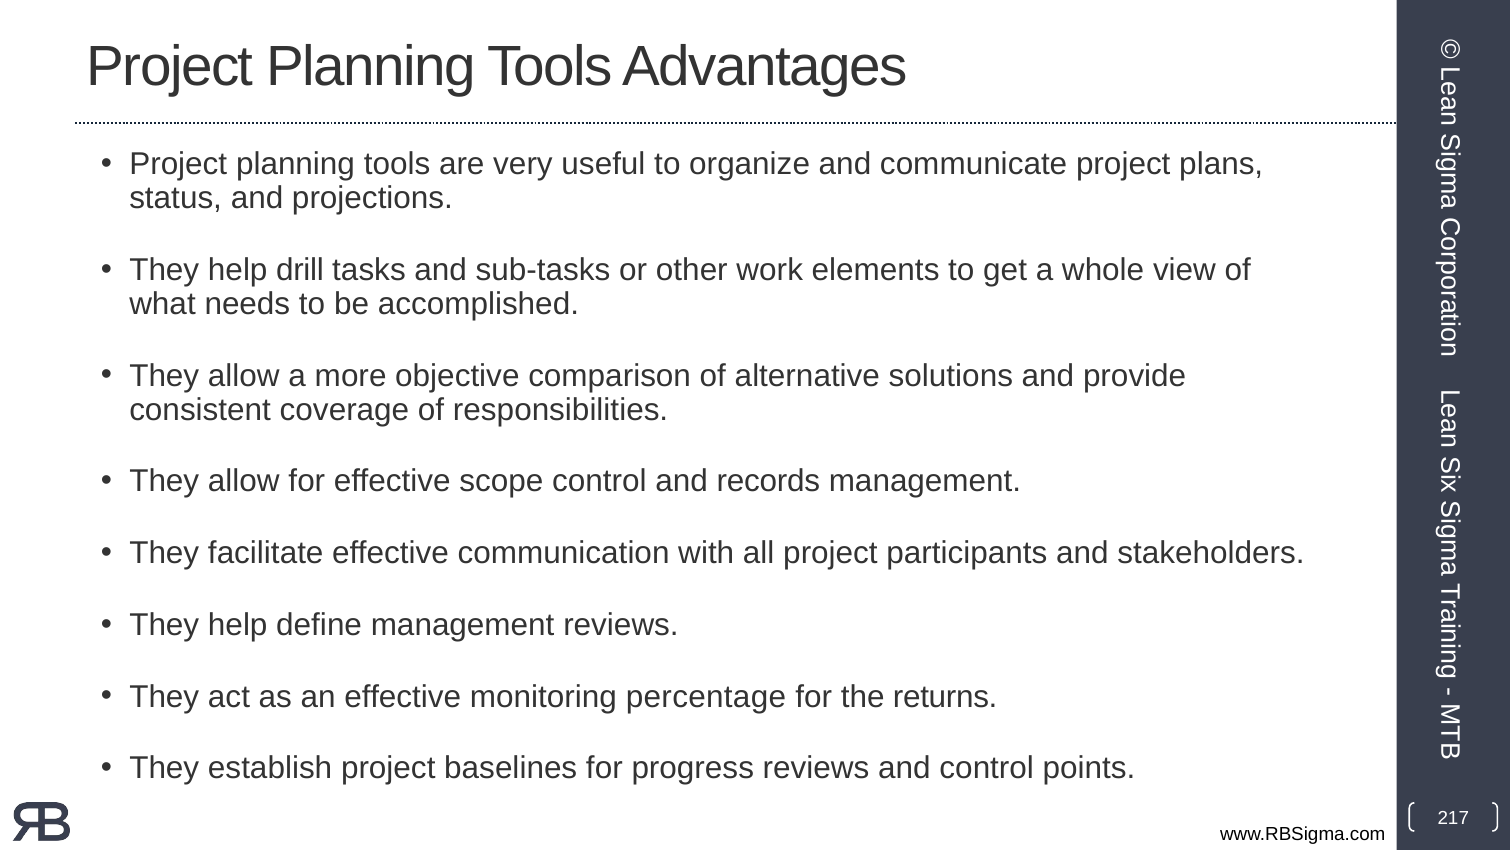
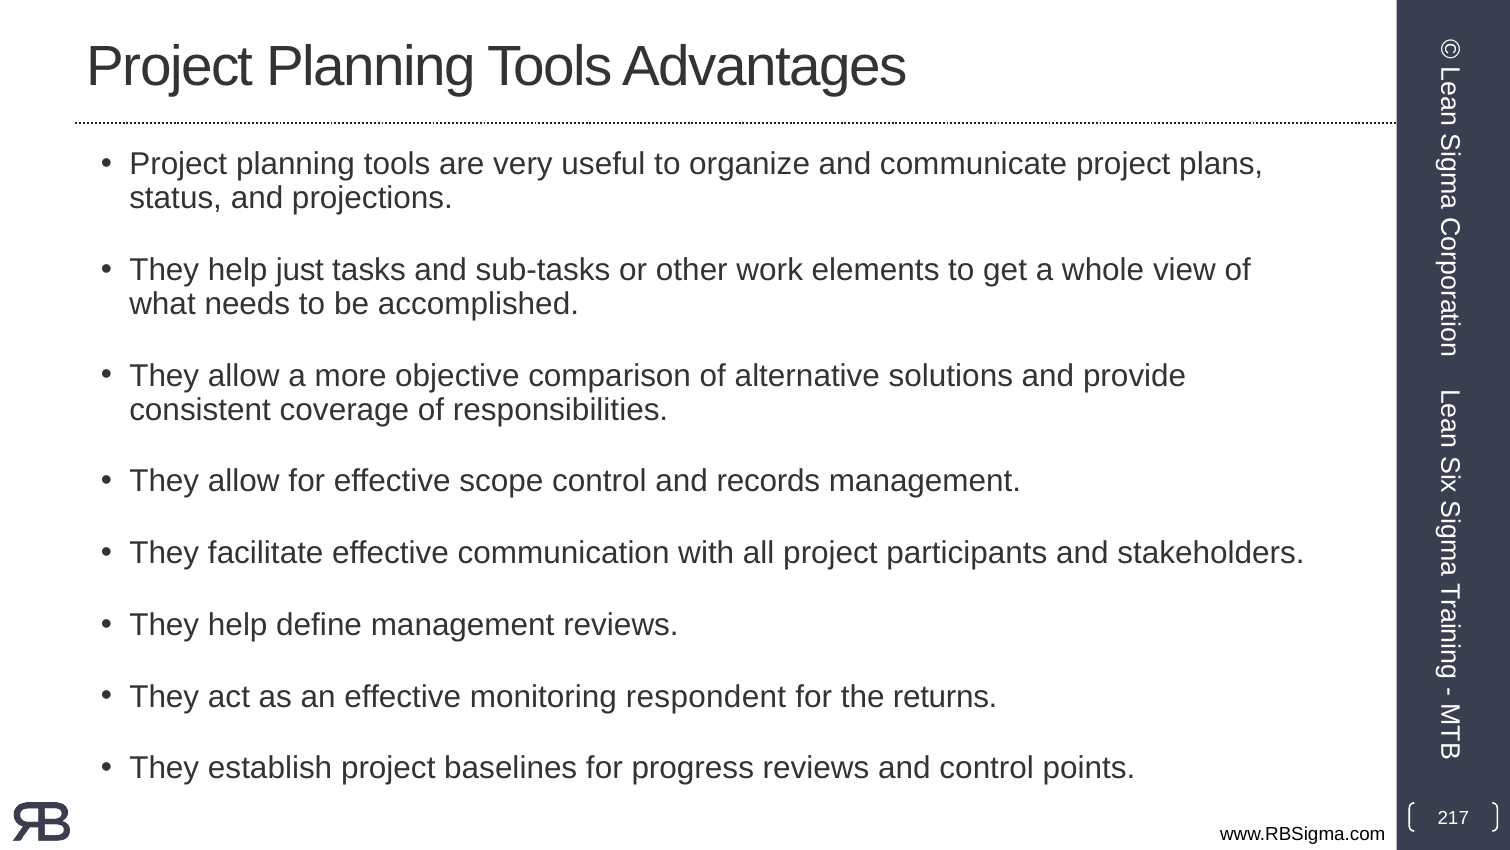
drill: drill -> just (300, 270)
percentage: percentage -> respondent (706, 696)
